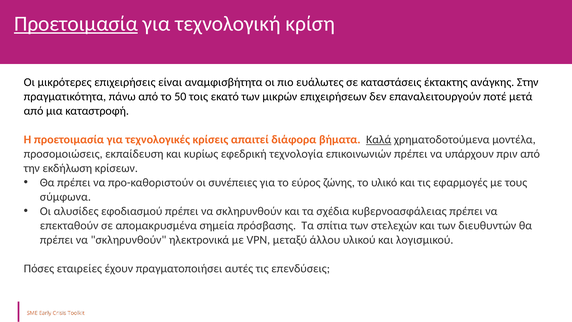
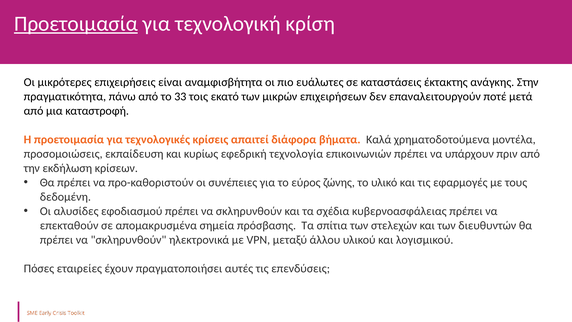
50: 50 -> 33 (180, 97)
Καλά underline: present -> none (379, 140)
σύμφωνα: σύμφωνα -> δεδομένη (65, 197)
